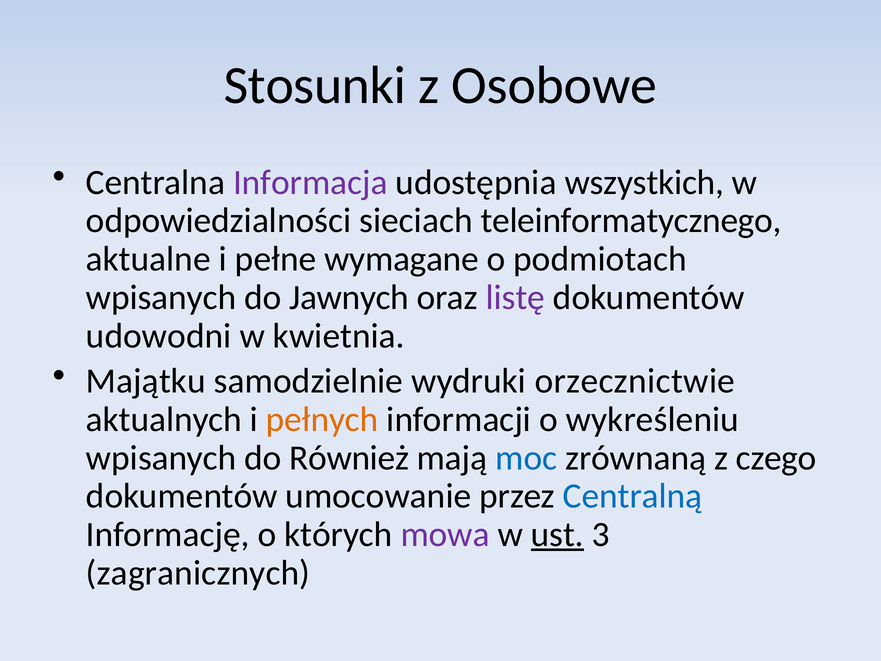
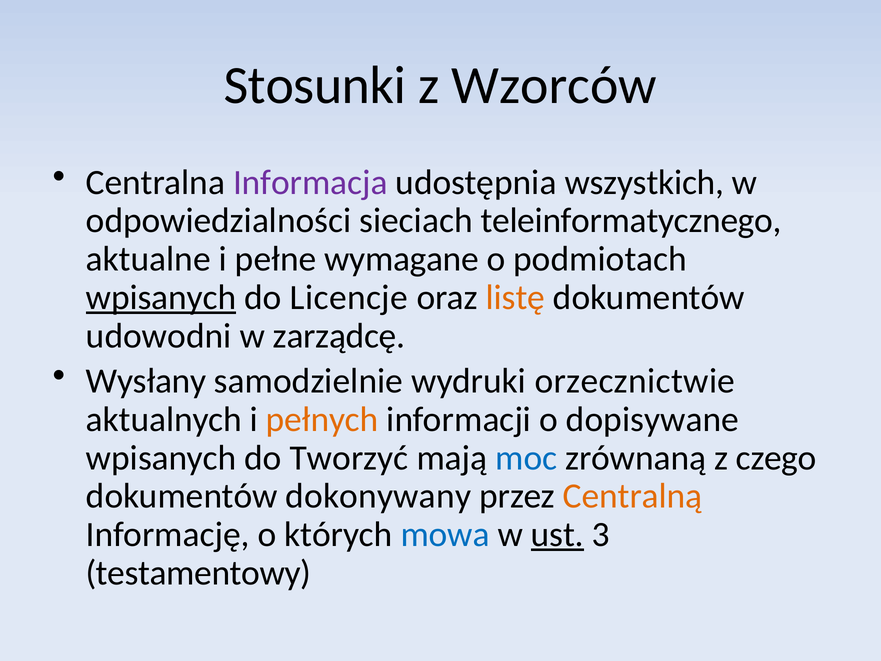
Osobowe: Osobowe -> Wzorców (554, 85)
wpisanych underline: none -> present (161, 297)
Jawnych: Jawnych -> Licencje (349, 297)
listę colour: purple -> orange (515, 297)
kwietnia: kwietnia -> zarządcę (339, 336)
Majątku: Majątku -> Wysłany (146, 381)
wykreśleniu: wykreśleniu -> dopisywane (652, 419)
Również: Również -> Tworzyć (349, 458)
umocowanie: umocowanie -> dokonywany (378, 496)
Centralną colour: blue -> orange (633, 496)
mowa colour: purple -> blue (445, 534)
zagranicznych: zagranicznych -> testamentowy (198, 573)
